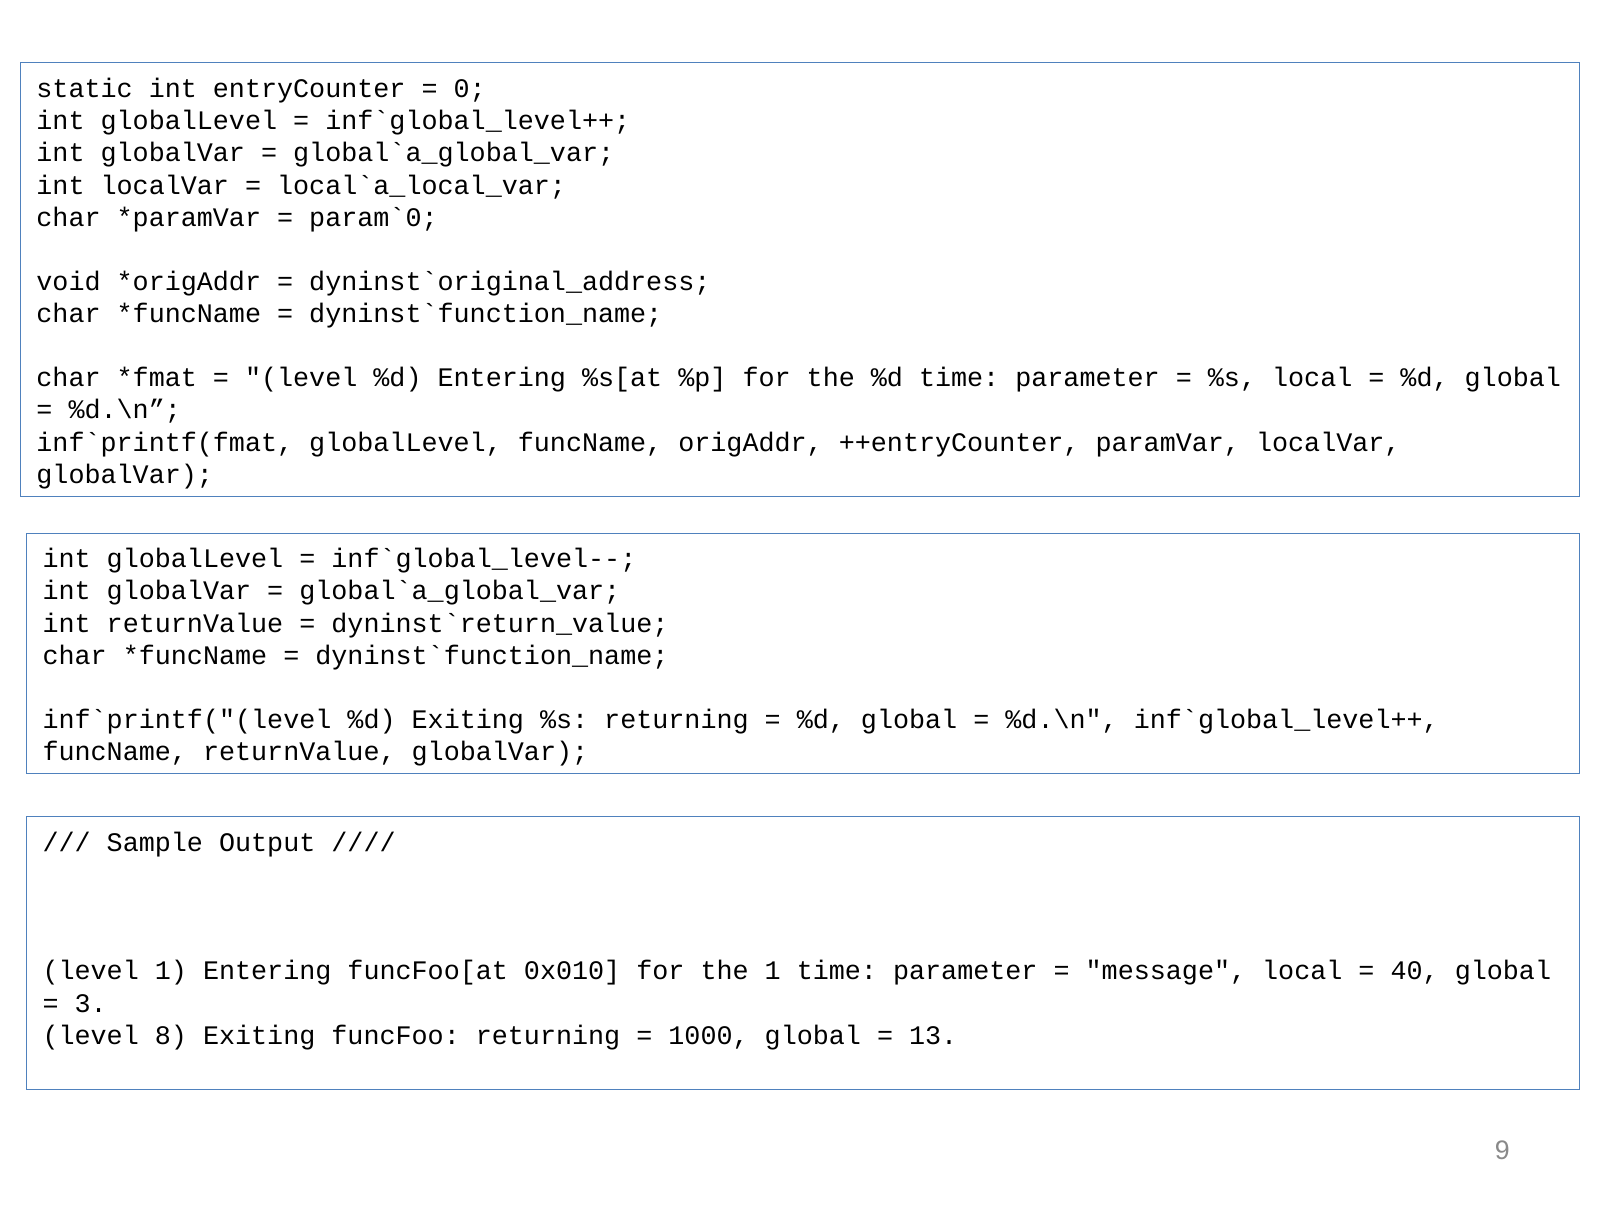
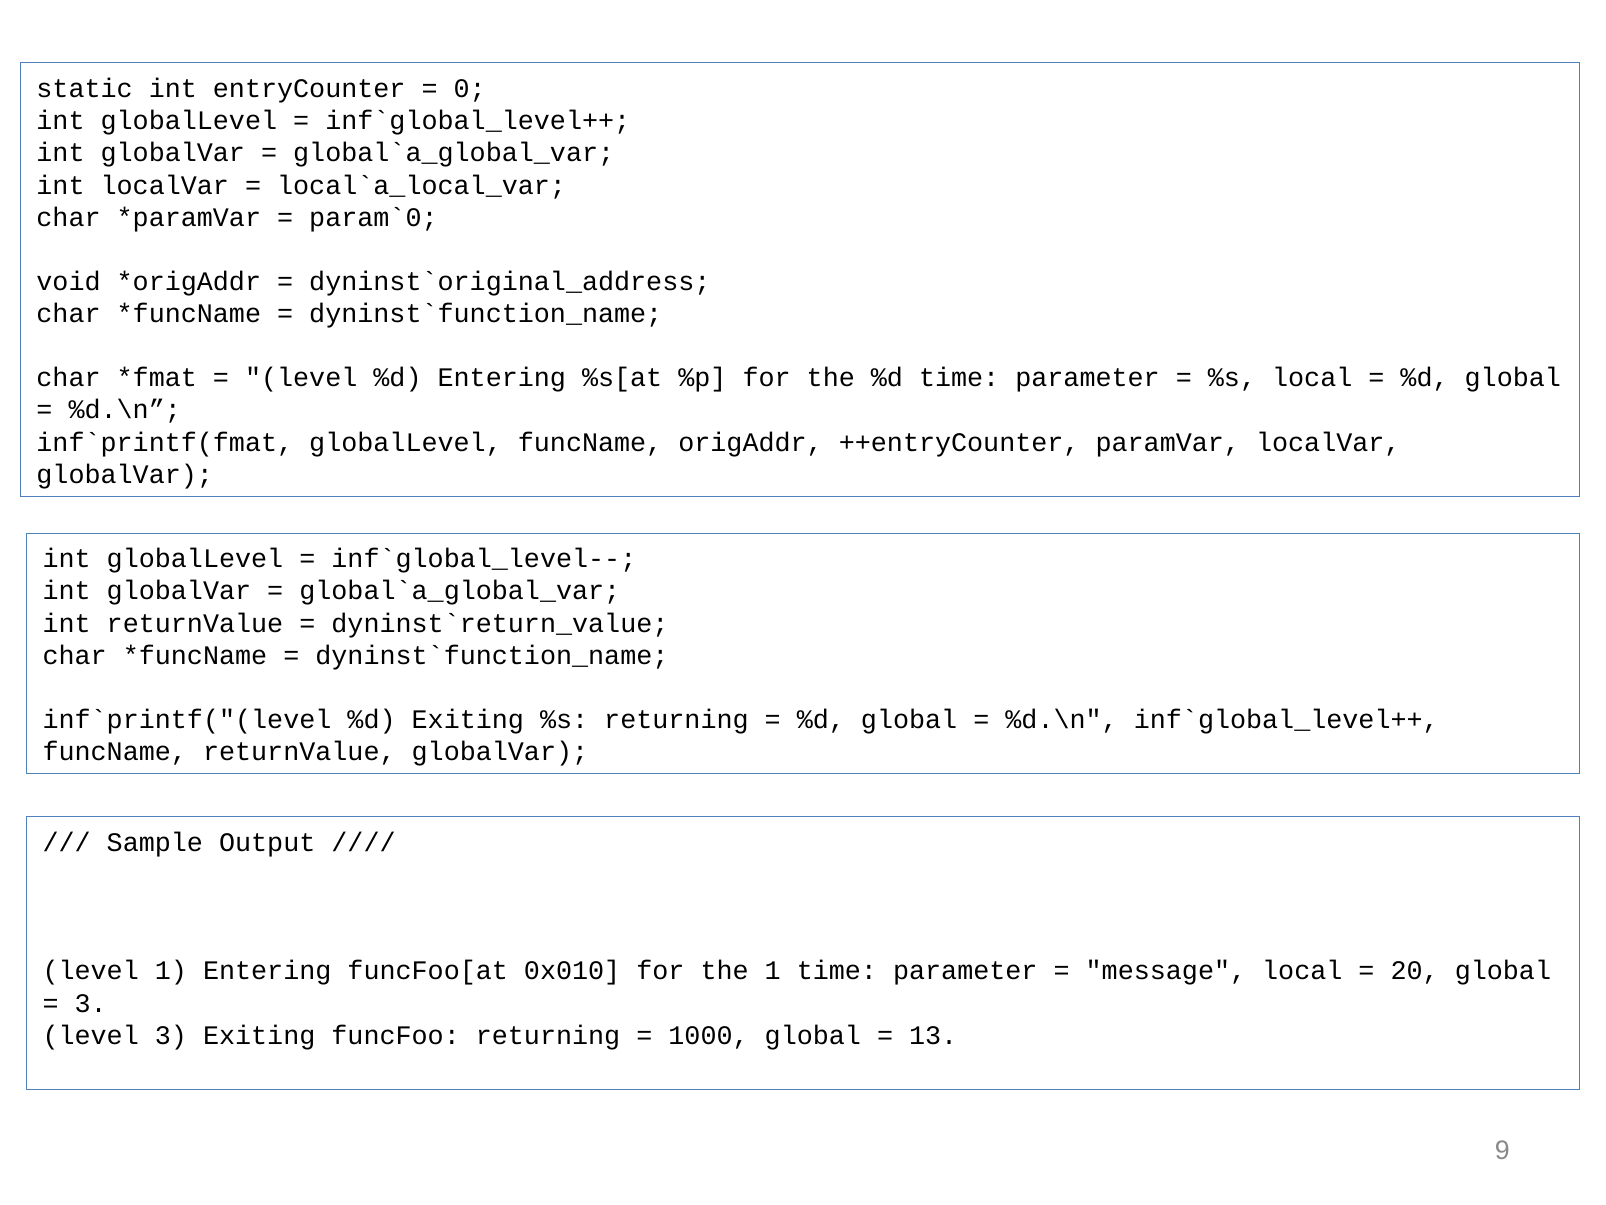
40: 40 -> 20 (1415, 971)
level 8: 8 -> 3 (171, 1035)
